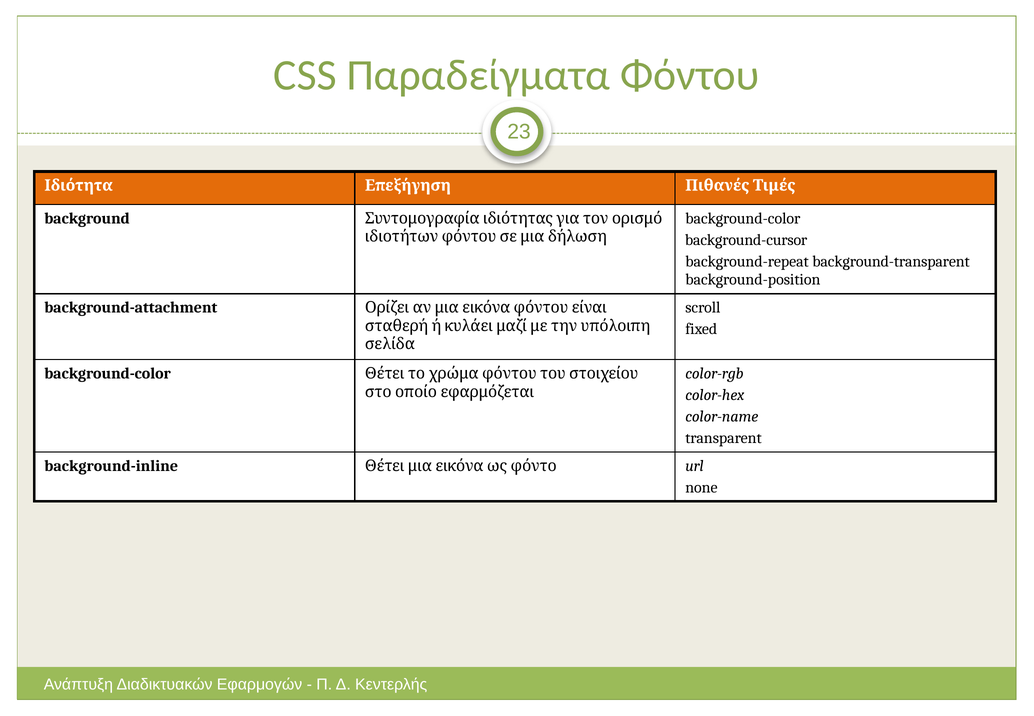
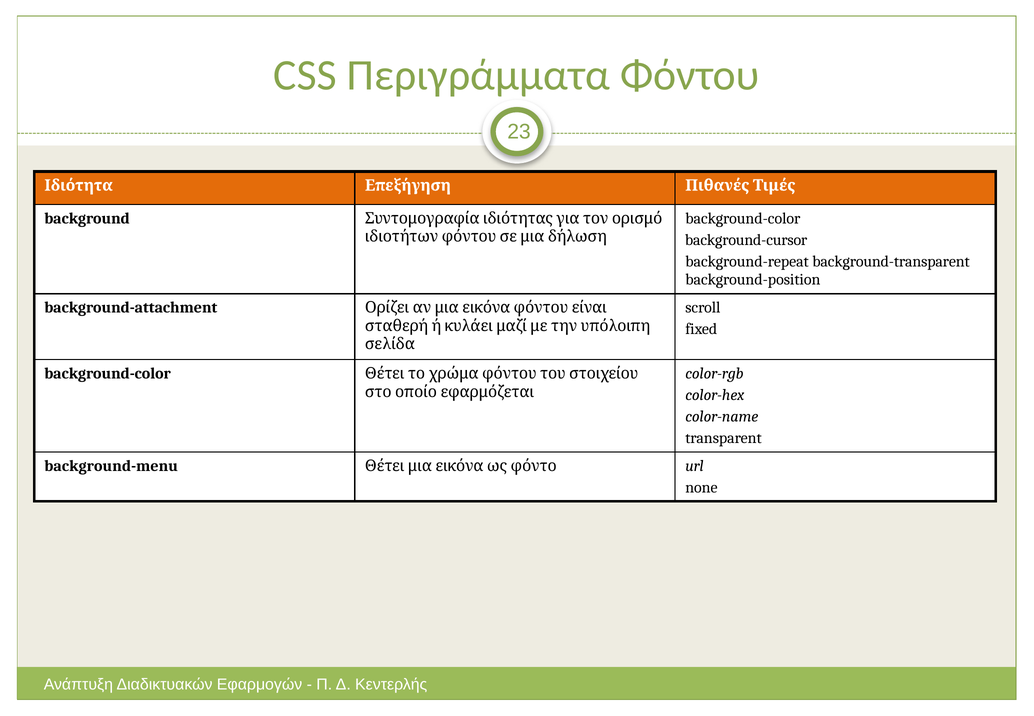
Παραδείγματα: Παραδείγματα -> Περιγράμματα (478, 75)
background-inline: background-inline -> background-menu (111, 466)
